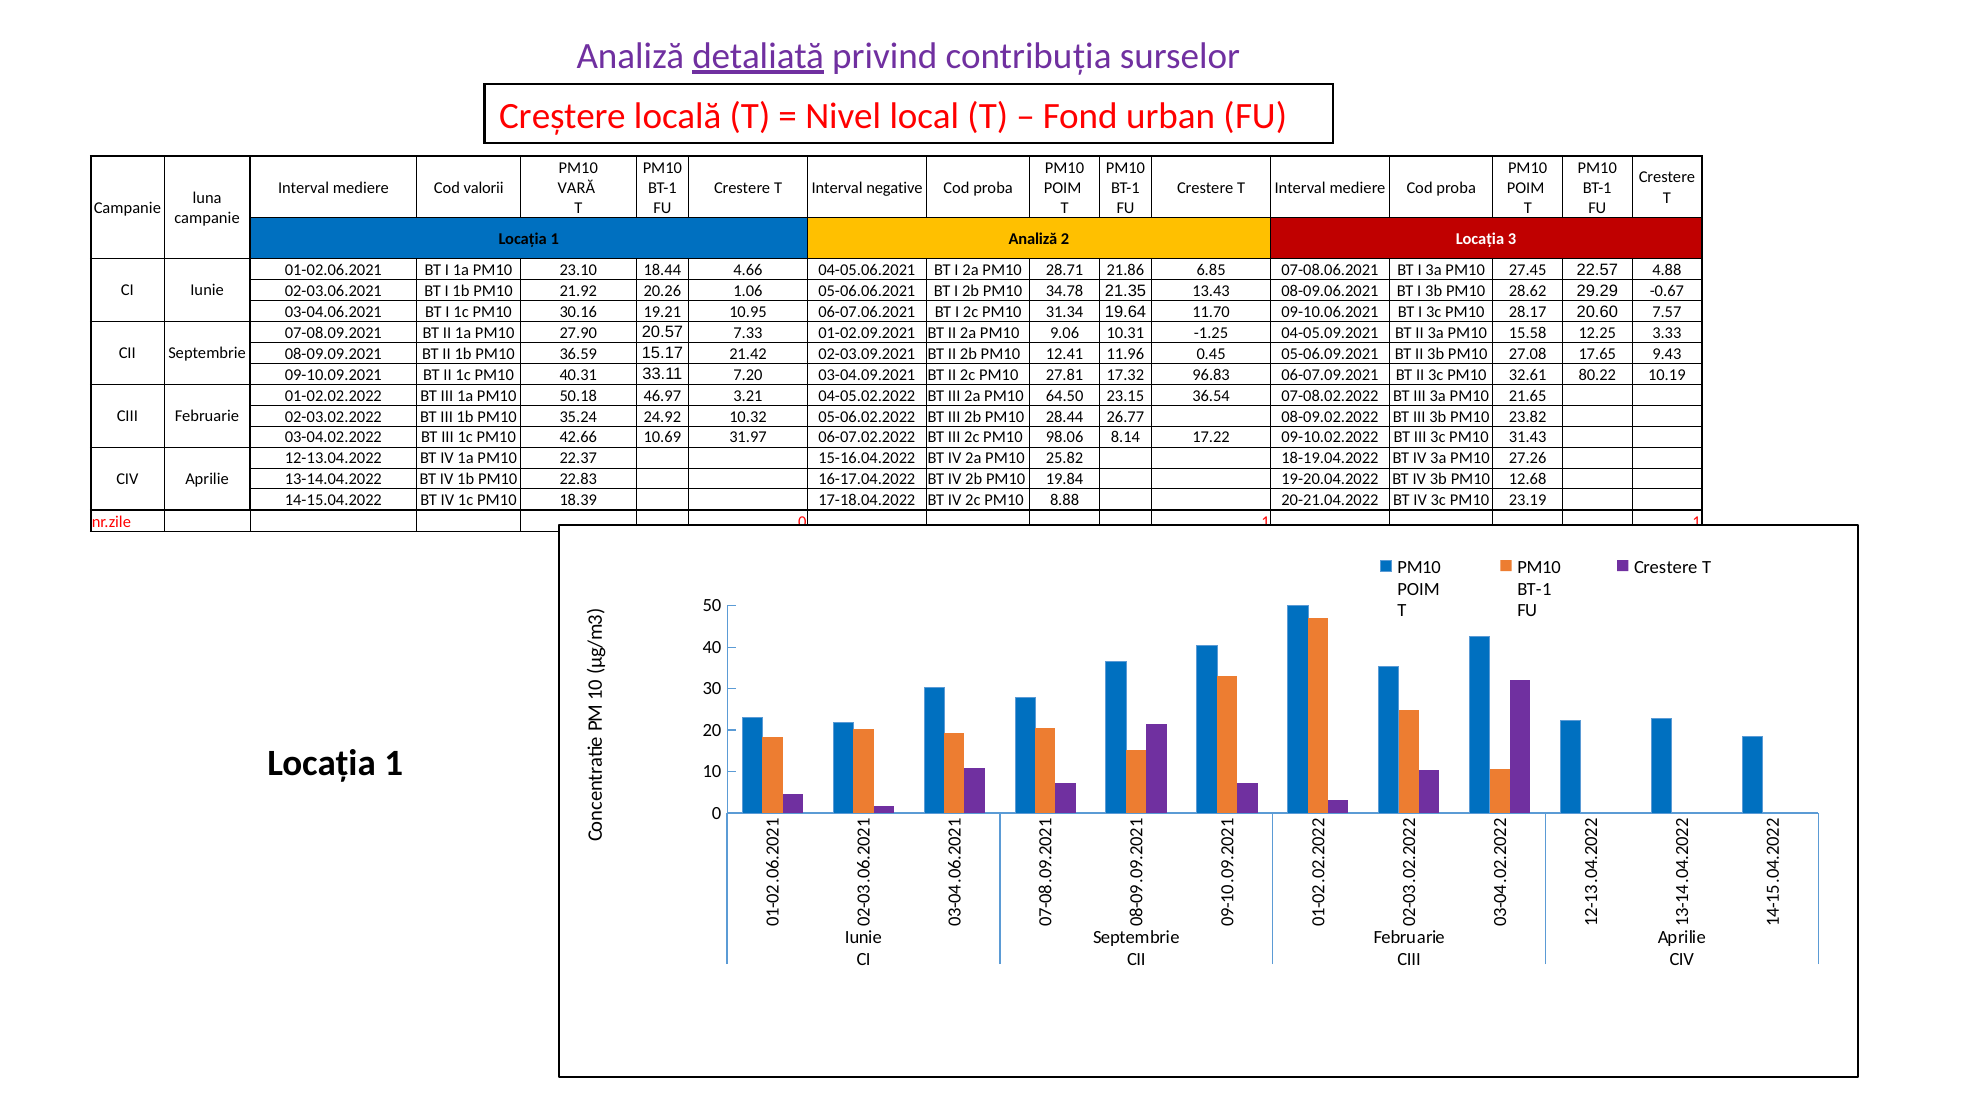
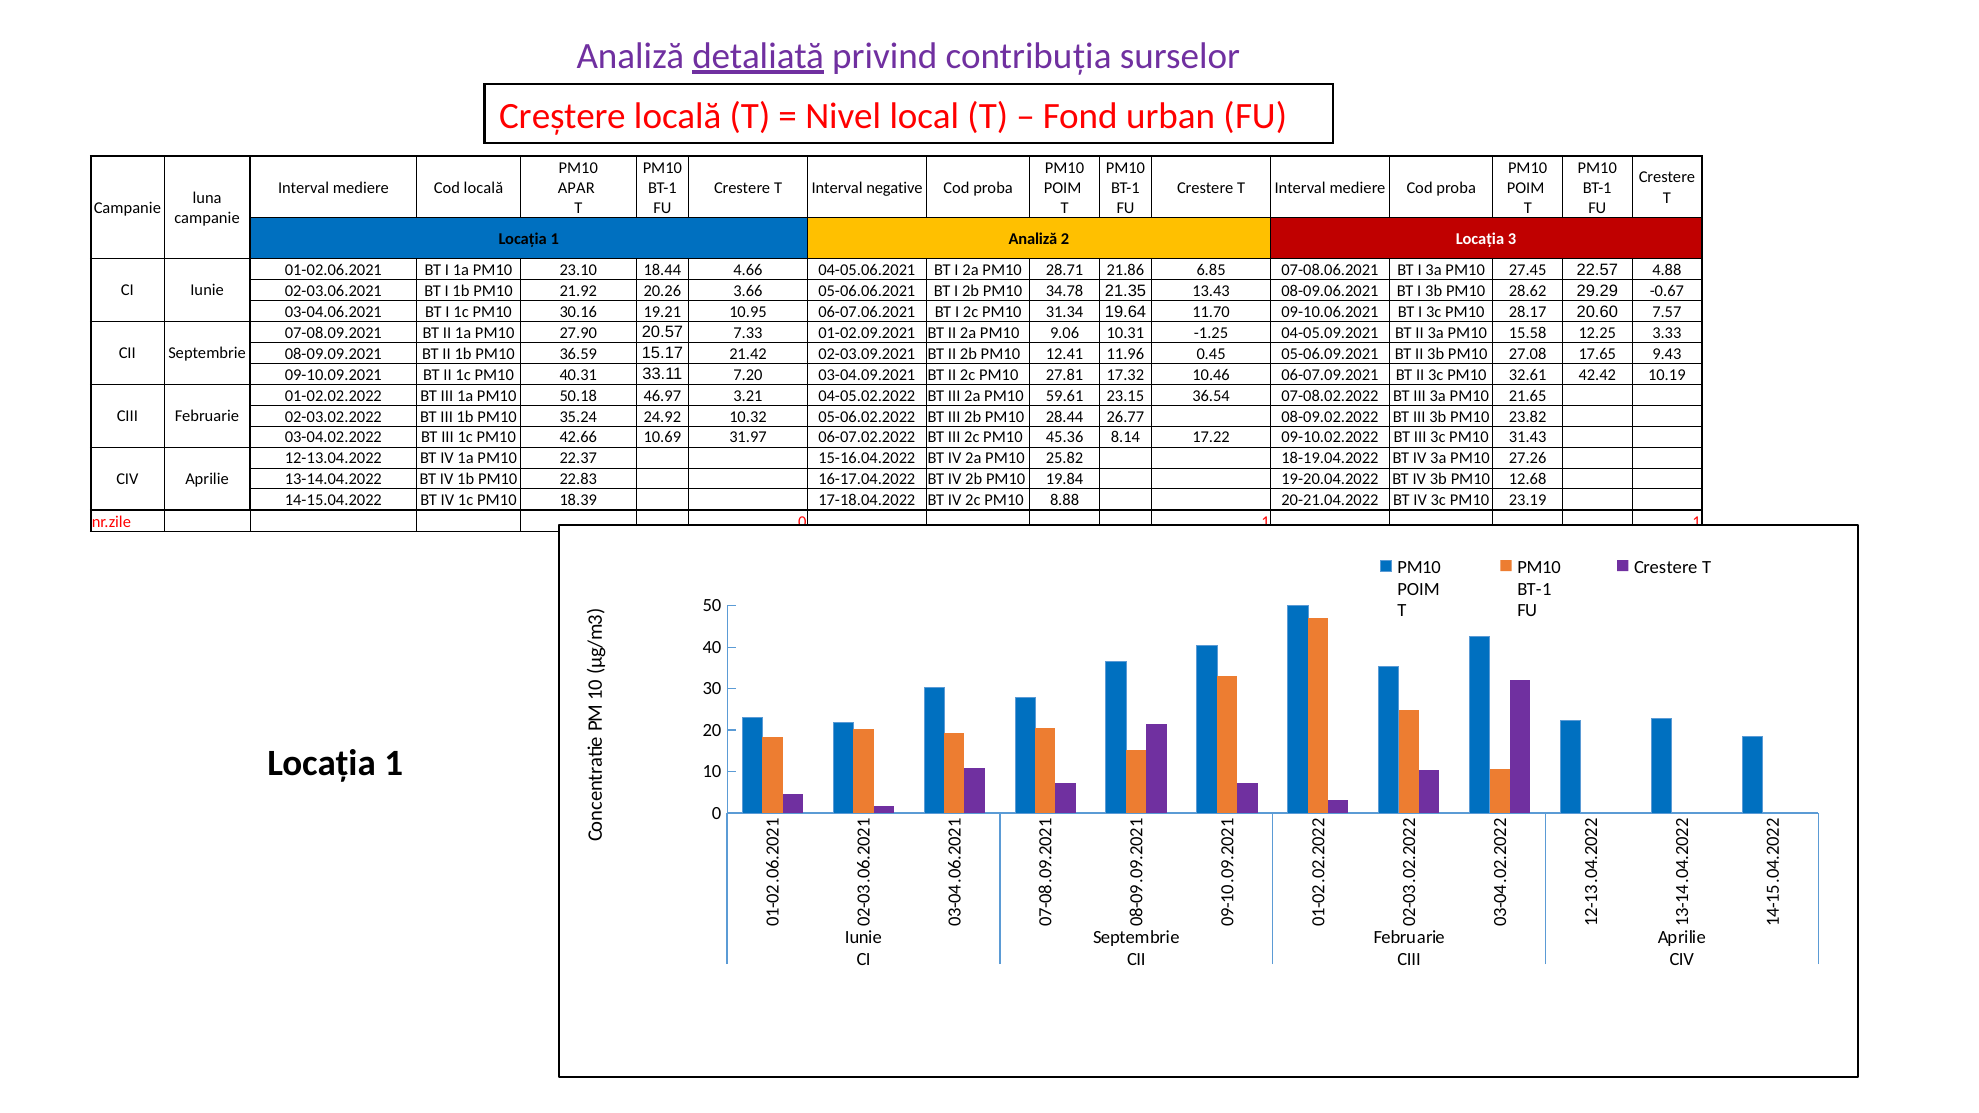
Cod valorii: valorii -> locală (483, 188)
VARĂ: VARĂ -> APAR (576, 188)
1.06: 1.06 -> 3.66 (748, 291)
96.83: 96.83 -> 10.46 (1211, 375)
80.22: 80.22 -> 42.42 (1597, 375)
64.50: 64.50 -> 59.61 (1065, 396)
98.06: 98.06 -> 45.36 (1065, 438)
